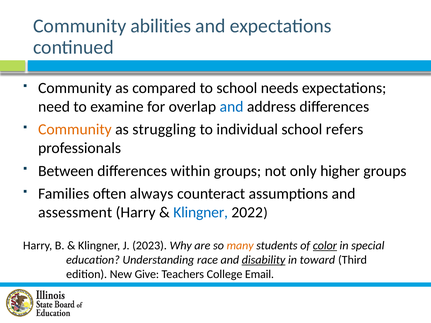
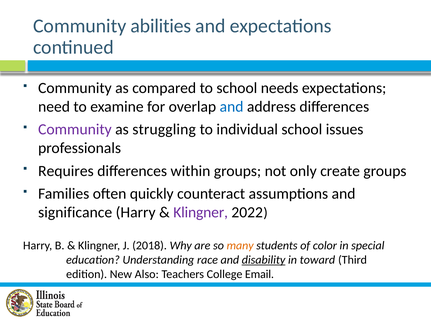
Community colour: orange -> purple (75, 129)
refers: refers -> issues (345, 129)
Between: Between -> Requires (66, 171)
higher: higher -> create (340, 171)
always: always -> quickly (152, 194)
assessment: assessment -> significance (75, 213)
Klingner colour: blue -> purple (201, 213)
2023: 2023 -> 2018 (150, 246)
color underline: present -> none (325, 246)
Give: Give -> Also (147, 275)
